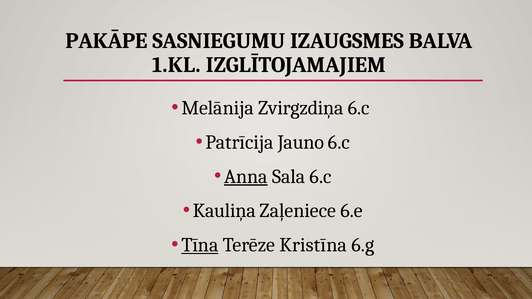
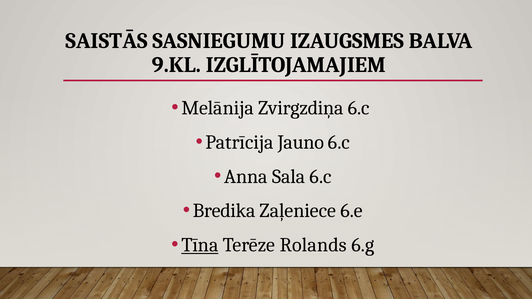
PAKĀPE: PAKĀPE -> SAISTĀS (106, 41)
1.KL: 1.KL -> 9.KL (177, 65)
Anna underline: present -> none (246, 177)
Kauliņa: Kauliņa -> Bredika (224, 211)
Kristīna: Kristīna -> Rolands (313, 245)
